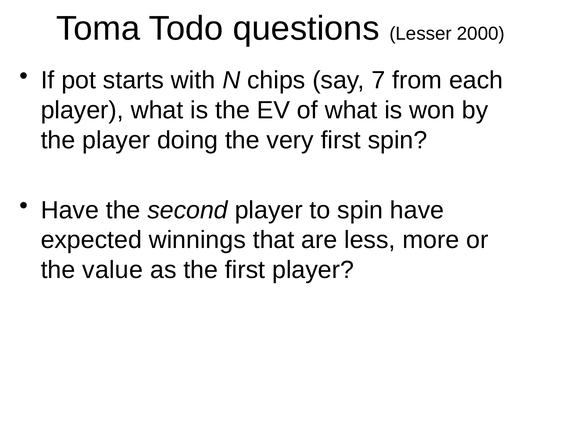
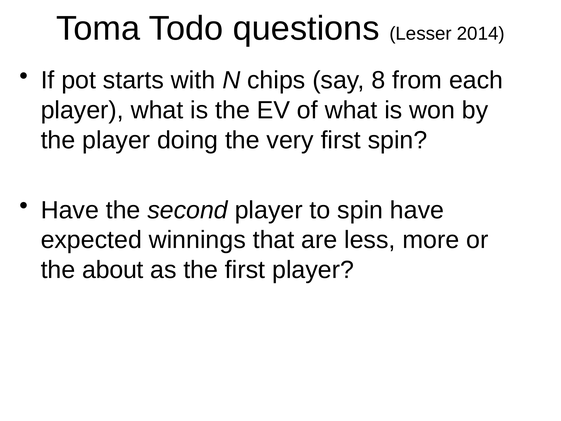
2000: 2000 -> 2014 (481, 34)
7: 7 -> 8 (378, 80)
value: value -> about (113, 270)
